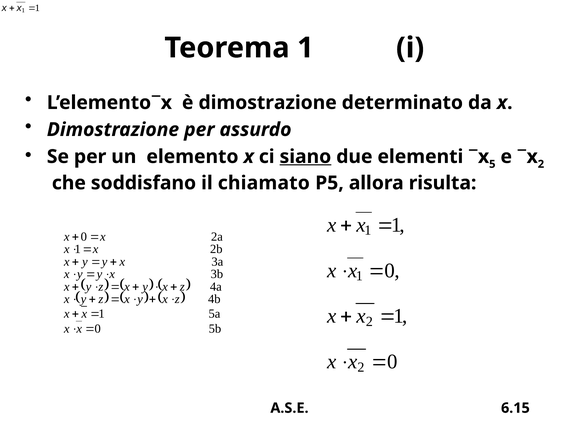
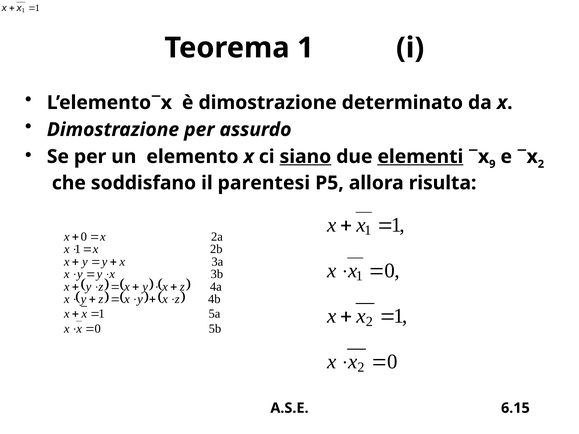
elementi underline: none -> present (420, 157)
5: 5 -> 9 (492, 164)
chiamato: chiamato -> parentesi (264, 183)
